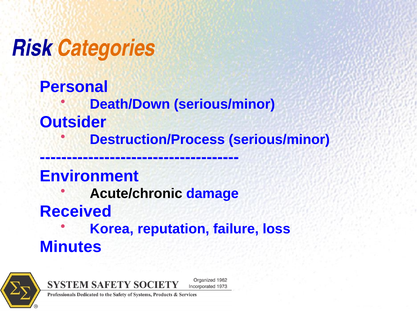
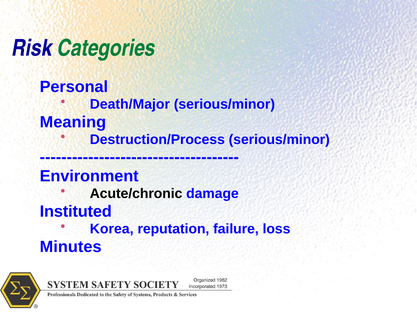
Categories colour: orange -> green (106, 48)
Death/Down: Death/Down -> Death/Major (130, 104)
Outsider: Outsider -> Meaning (73, 122)
Received: Received -> Instituted (76, 211)
